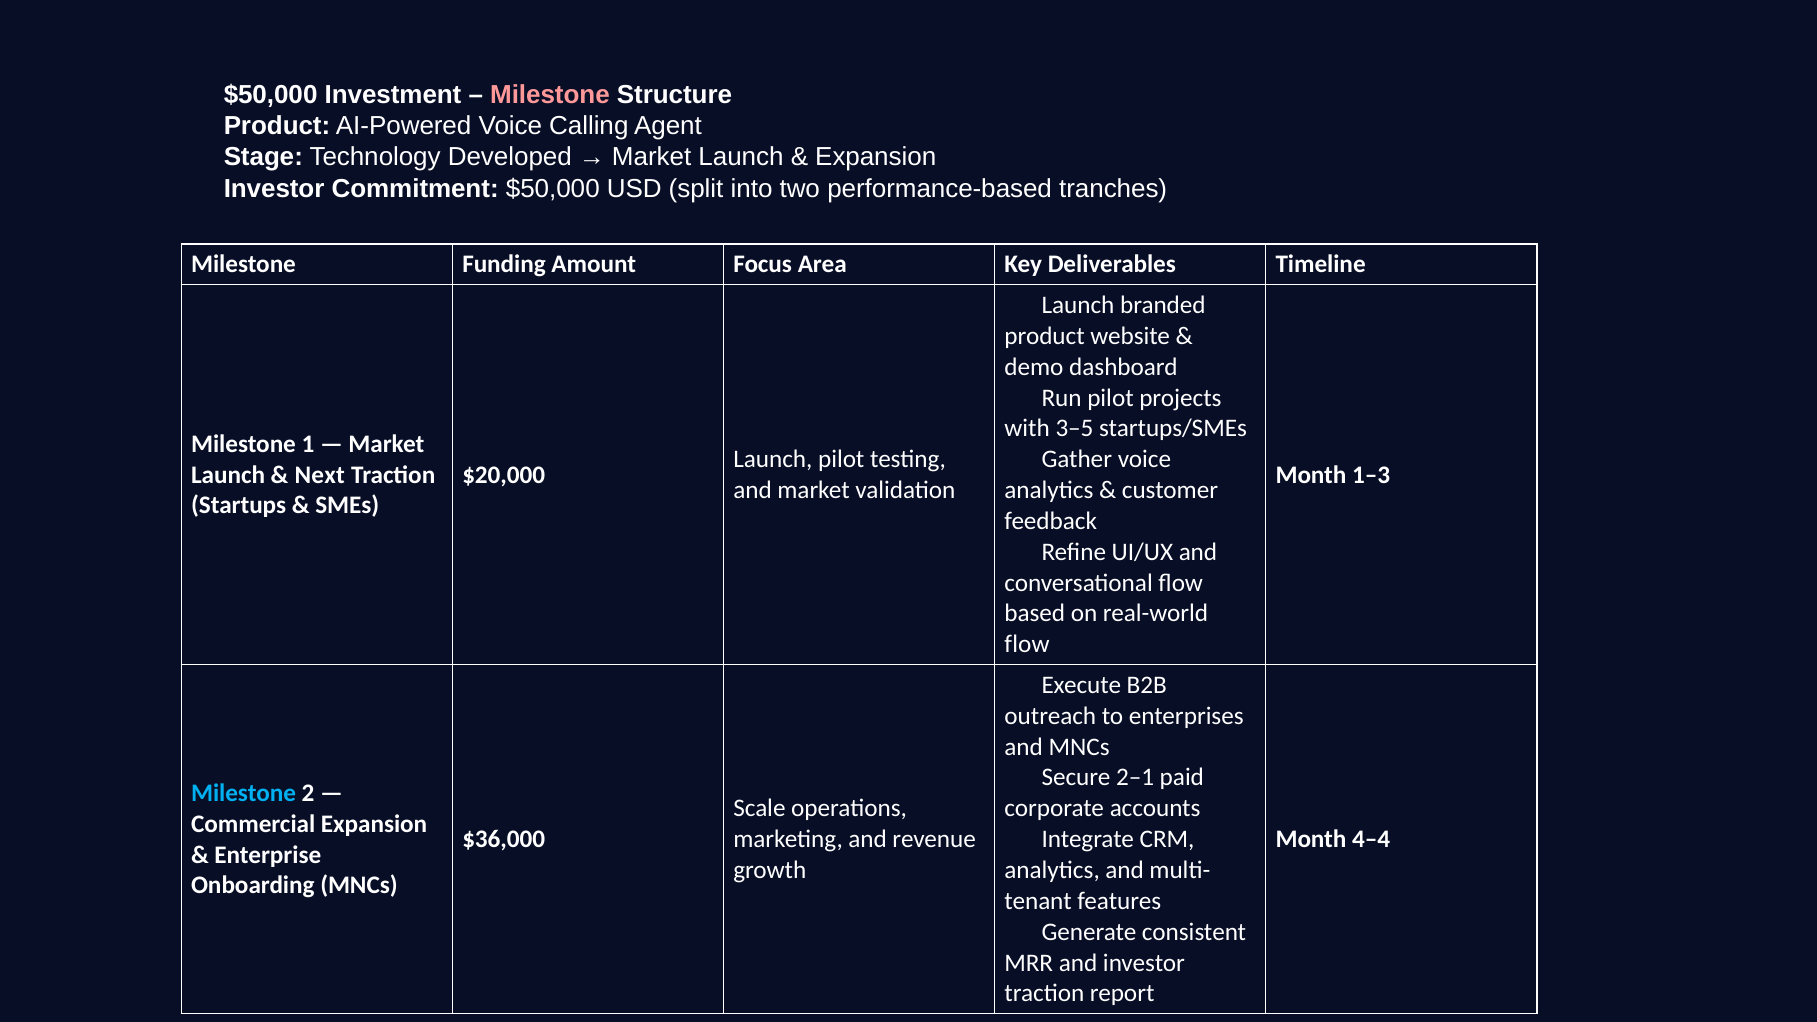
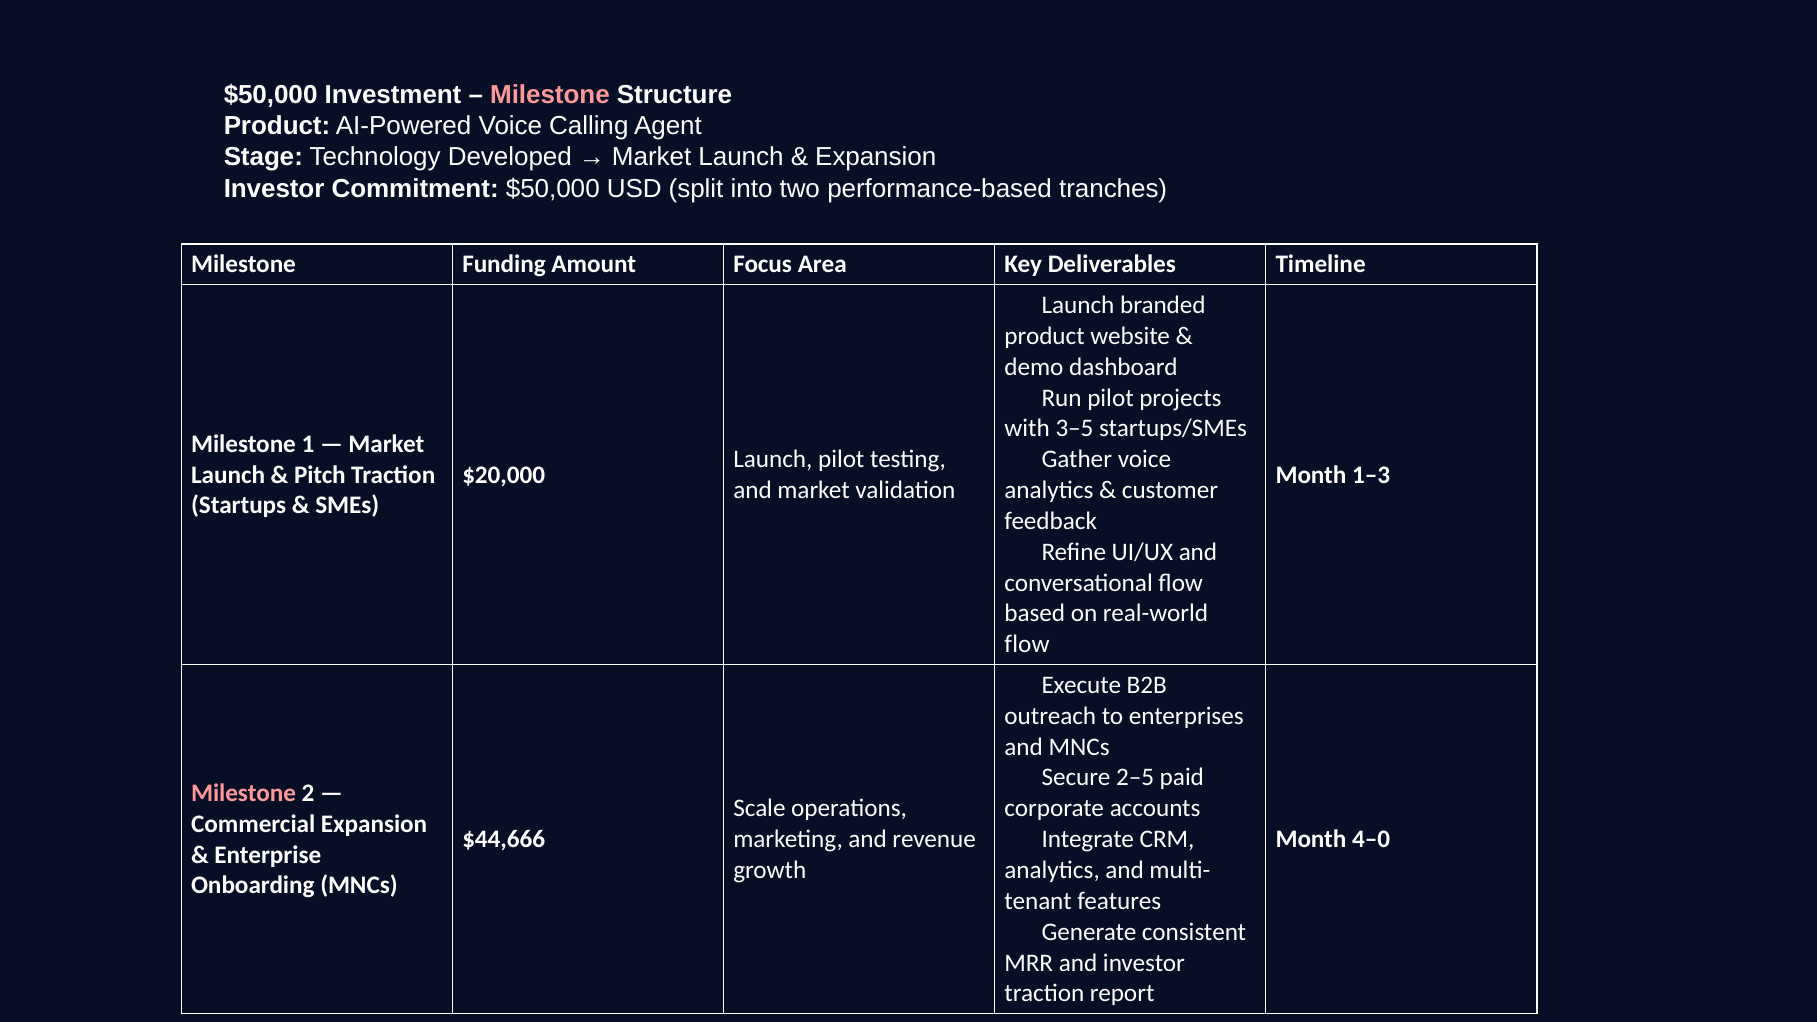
Next: Next -> Pitch (320, 475)
2–1: 2–1 -> 2–5 (1135, 778)
Milestone colour: light blue -> pink (244, 793)
$36,000: $36,000 -> $44,666 (504, 839)
4–4: 4–4 -> 4–0 (1371, 839)
